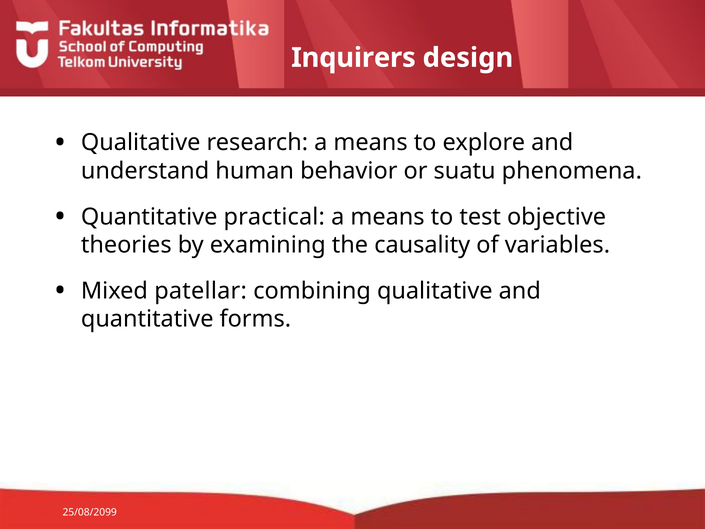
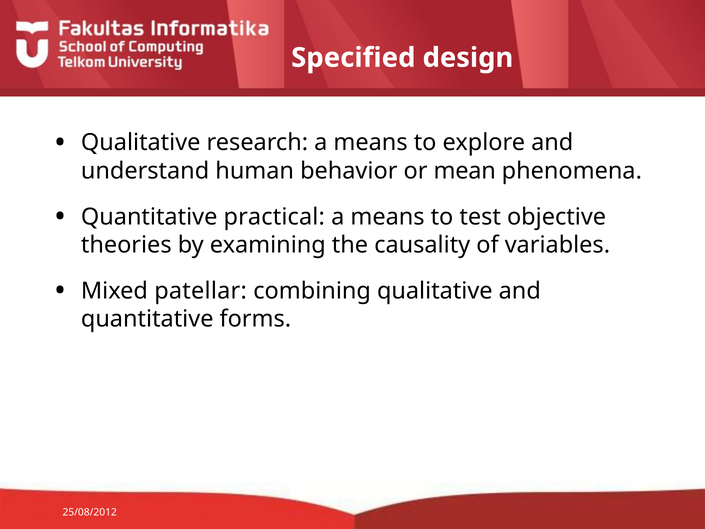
Inquirers: Inquirers -> Specified (353, 58)
suatu: suatu -> mean (465, 171)
25/08/2099: 25/08/2099 -> 25/08/2012 (90, 512)
